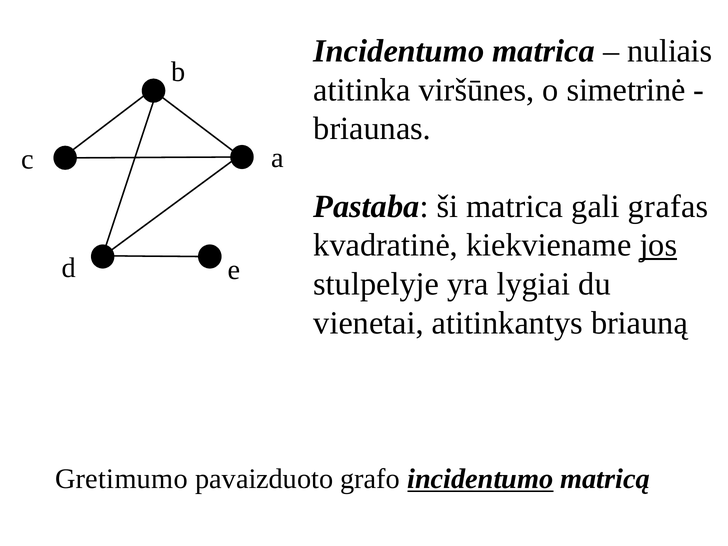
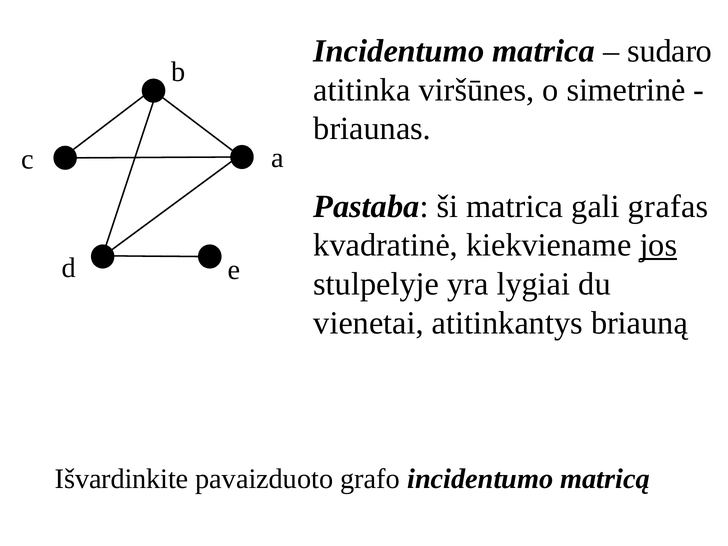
nuliais: nuliais -> sudaro (670, 51)
Gretimumo: Gretimumo -> Išvardinkite (122, 479)
incidentumo underline: present -> none (480, 479)
